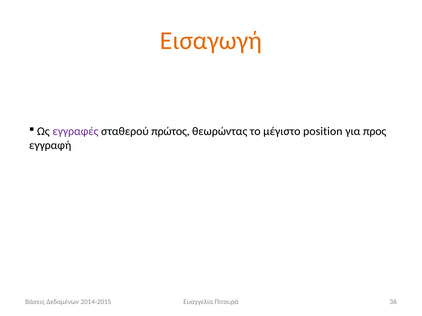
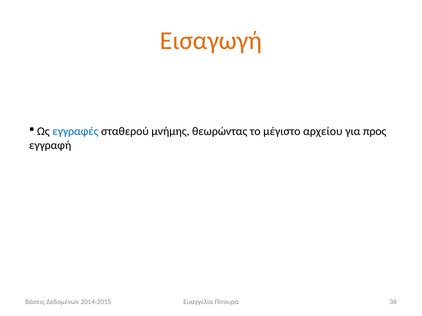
εγγραφές colour: purple -> blue (75, 132)
πρώτος: πρώτος -> μνήμης (170, 132)
position: position -> αρχείου (323, 132)
